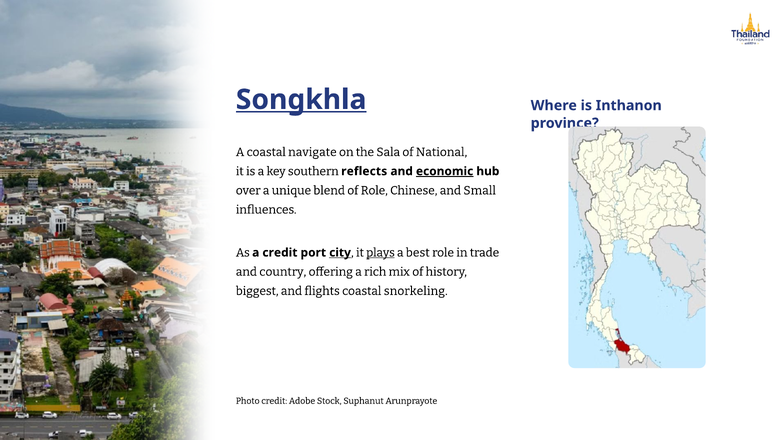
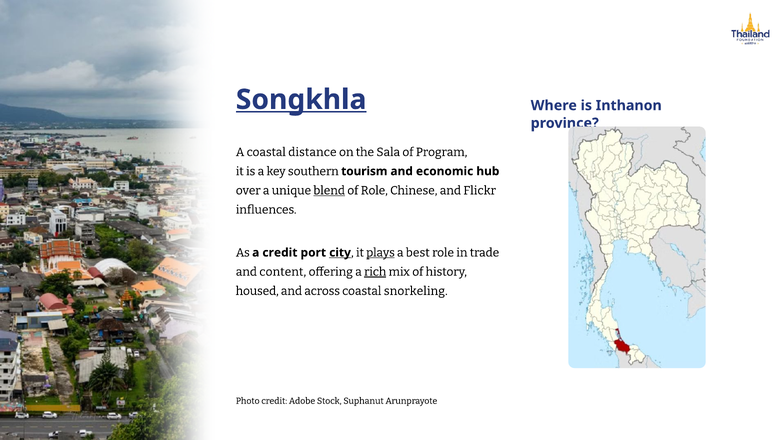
navigate: navigate -> distance (312, 152)
National: National -> Program (442, 152)
reflects: reflects -> tourism (364, 171)
economic underline: present -> none (445, 171)
blend underline: none -> present (329, 191)
Small: Small -> Flickr (480, 191)
country: country -> content (283, 272)
rich underline: none -> present (375, 272)
biggest: biggest -> housed (257, 291)
flights: flights -> across (322, 291)
